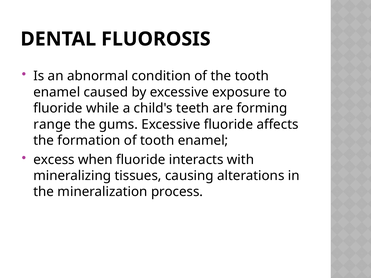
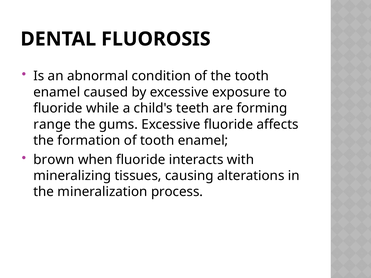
excess: excess -> brown (54, 160)
